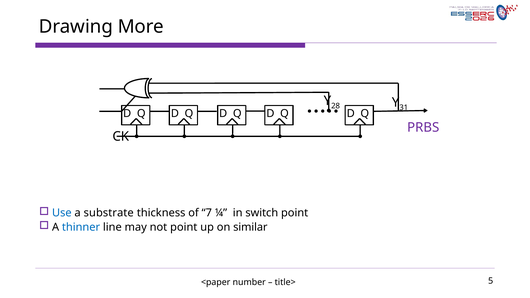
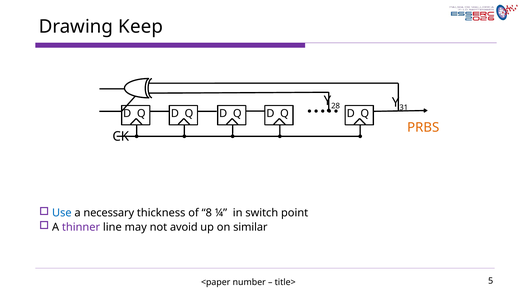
More: More -> Keep (141, 27)
PRBS colour: purple -> orange (423, 128)
substrate: substrate -> necessary (109, 213)
7: 7 -> 8 (207, 213)
thinner colour: blue -> purple (81, 227)
not point: point -> avoid (184, 227)
